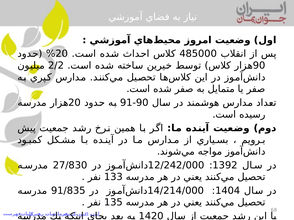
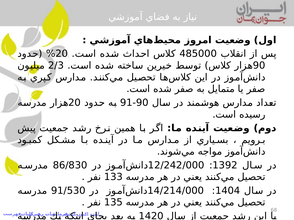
2/2: 2/2 -> 2/3 (56, 66)
27/830: 27/830 -> 86/830 (70, 166)
91/835: 91/835 -> 91/530 (68, 191)
